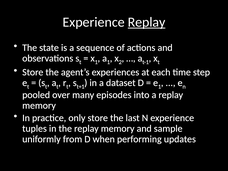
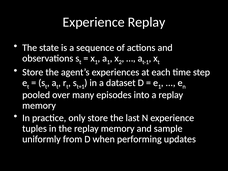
Replay underline: present -> none (147, 22)
